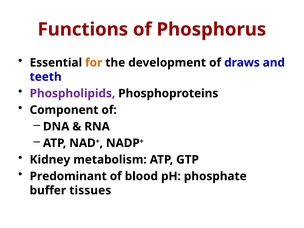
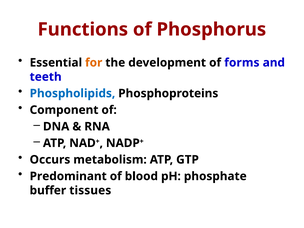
draws: draws -> forms (242, 63)
Phospholipids colour: purple -> blue (72, 93)
Kidney: Kidney -> Occurs (50, 160)
